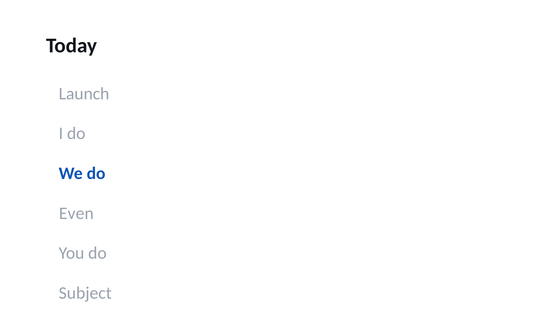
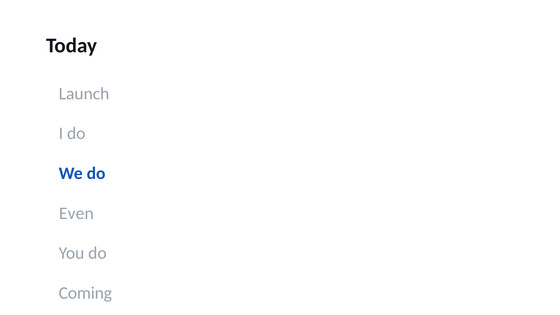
Subject: Subject -> Coming (85, 293)
